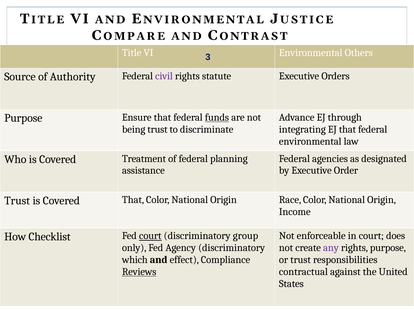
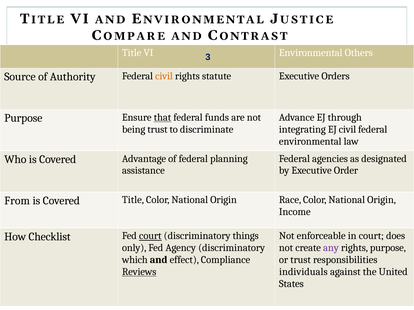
civil colour: purple -> orange (164, 76)
that underline: none -> present (162, 118)
funds underline: present -> none (217, 118)
EJ that: that -> civil (347, 130)
Treatment: Treatment -> Advantage (144, 159)
Trust: Trust -> From (17, 201)
Covered That: That -> Title (133, 200)
group: group -> things (246, 236)
contractual: contractual -> individuals (303, 272)
